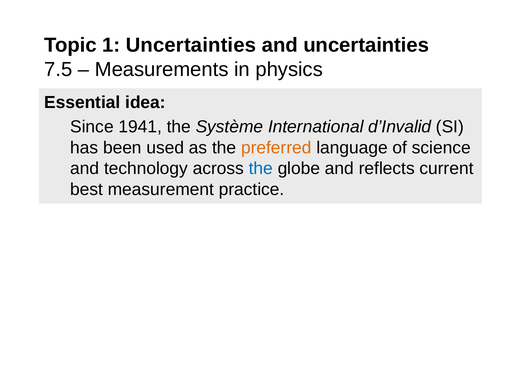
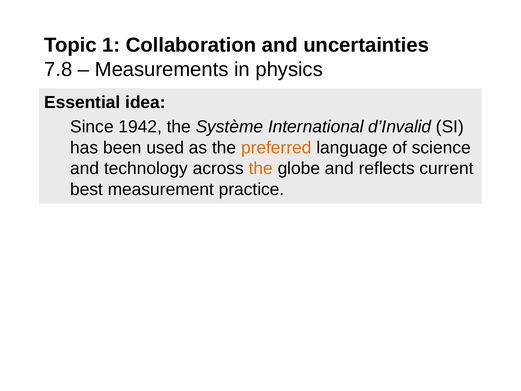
1 Uncertainties: Uncertainties -> Collaboration (191, 45)
7.5: 7.5 -> 7.8 (58, 70)
1941: 1941 -> 1942 (140, 127)
the colour: blue -> orange (261, 168)
